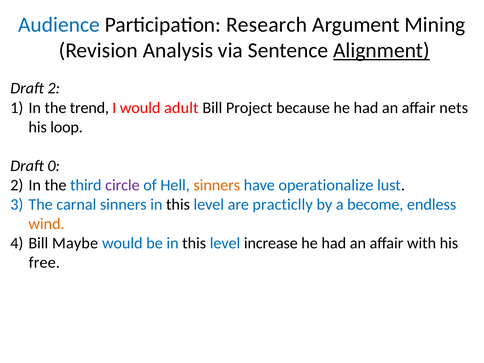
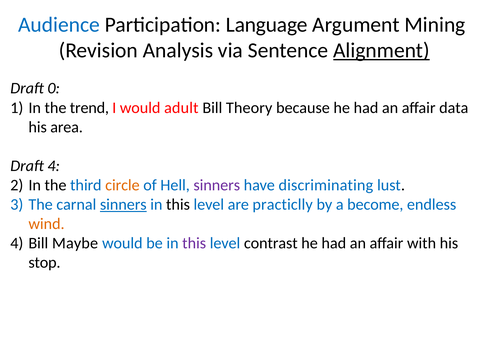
Research: Research -> Language (267, 25)
Draft 2: 2 -> 0 (54, 88)
Project: Project -> Theory (249, 108)
nets: nets -> data (454, 108)
loop: loop -> area (67, 127)
Draft 0: 0 -> 4 (54, 166)
circle colour: purple -> orange (122, 185)
sinners colour: orange -> purple (217, 185)
operationalize: operationalize -> discriminating (326, 185)
sinners underline: none -> present (123, 204)
this colour: black -> purple (194, 243)
increase: increase -> contrast (271, 243)
free: free -> stop (44, 263)
